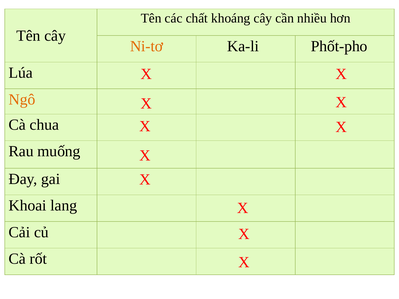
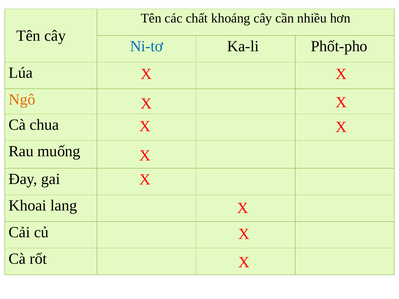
Ni-tơ colour: orange -> blue (147, 46)
